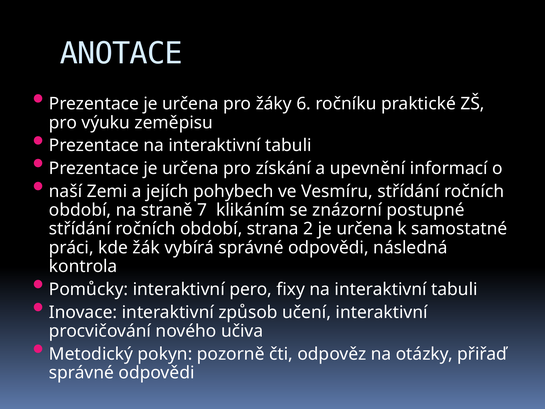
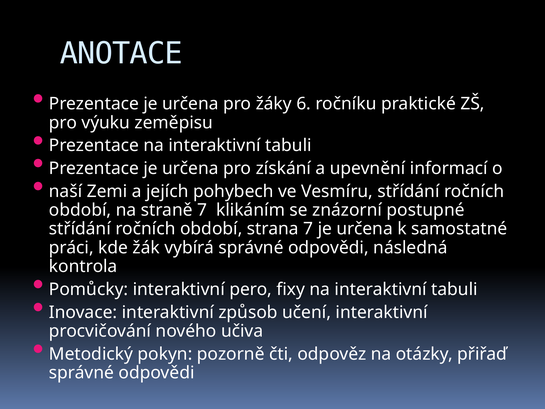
strana 2: 2 -> 7 (308, 229)
